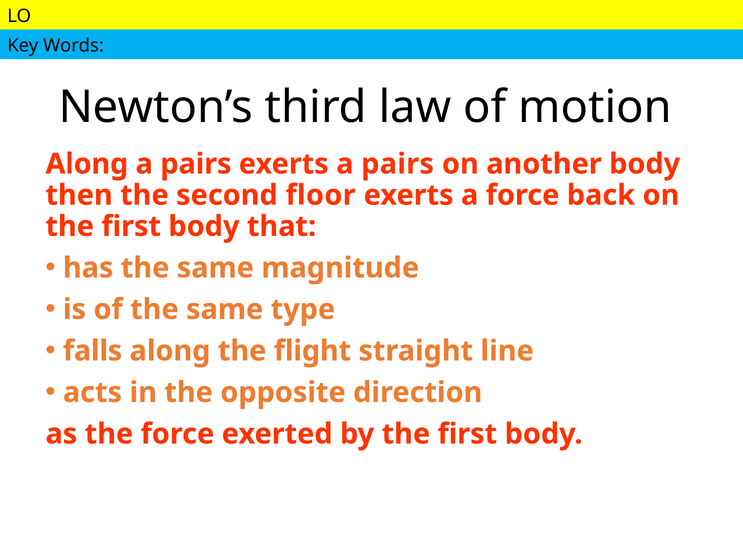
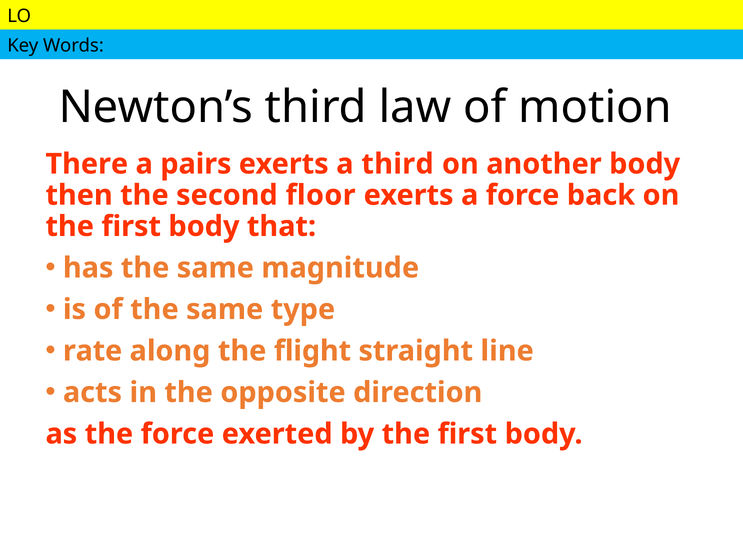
Along: Along -> There (87, 164)
exerts a pairs: pairs -> third (398, 164)
falls: falls -> rate (93, 351)
